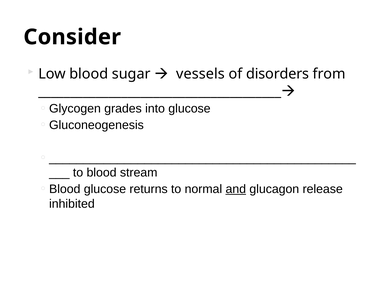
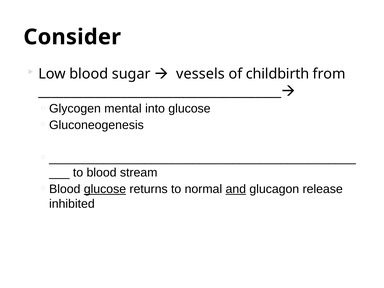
disorders: disorders -> childbirth (278, 74)
grades: grades -> mental (123, 109)
glucose underline: none -> present (105, 189)
